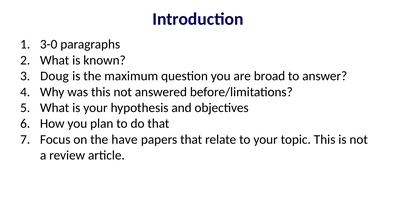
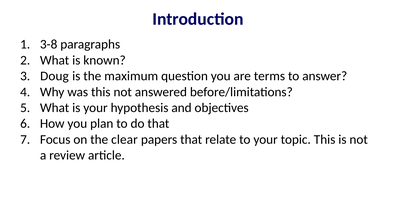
3-0: 3-0 -> 3-8 (49, 44)
broad: broad -> terms (269, 76)
have: have -> clear (124, 139)
